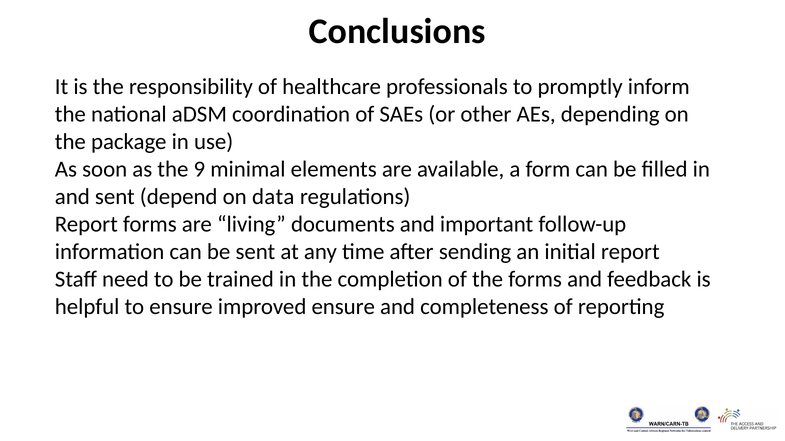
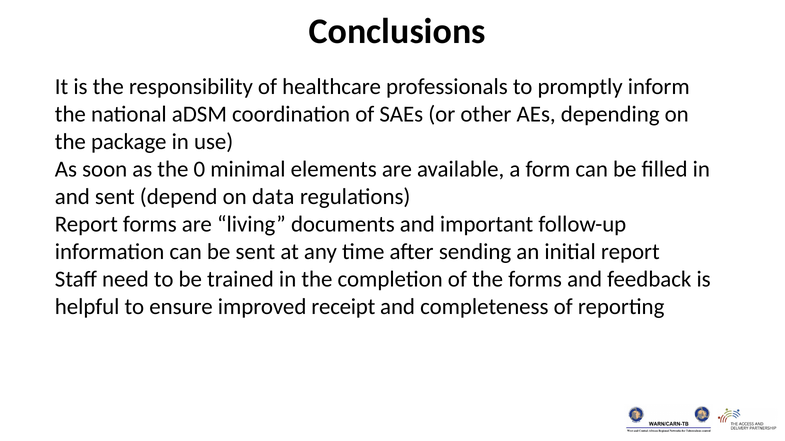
9: 9 -> 0 (199, 169)
improved ensure: ensure -> receipt (343, 307)
